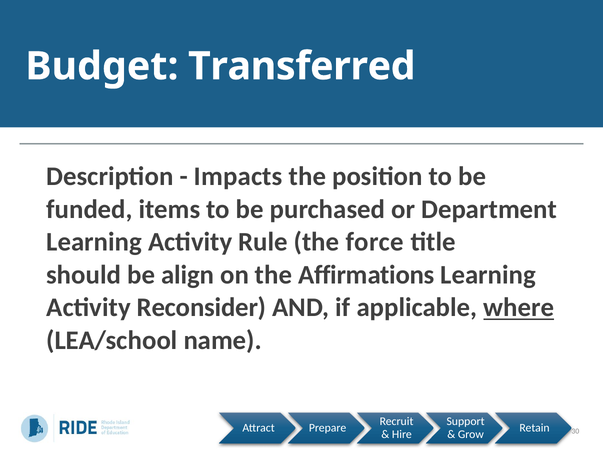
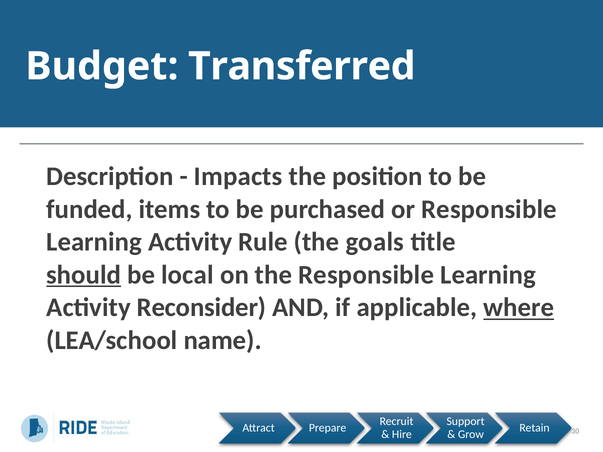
or Department: Department -> Responsible (489, 209)
force: force -> goals (375, 242)
should underline: none -> present (84, 275)
align: align -> local (187, 275)
the Affirmations: Affirmations -> Responsible (366, 275)
